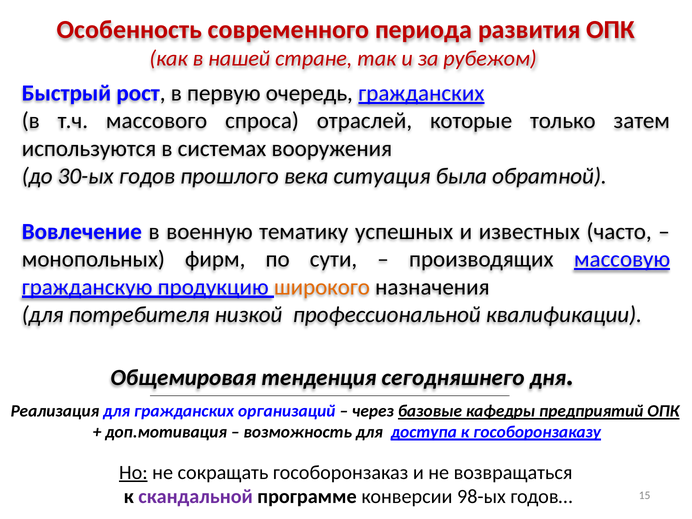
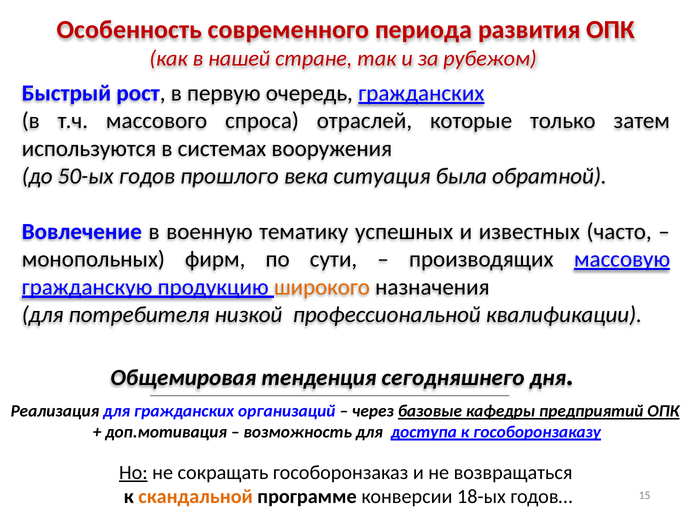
30-ых: 30-ых -> 50-ых (86, 176)
скандальной colour: purple -> orange (196, 497)
98-ых: 98-ых -> 18-ых (481, 497)
